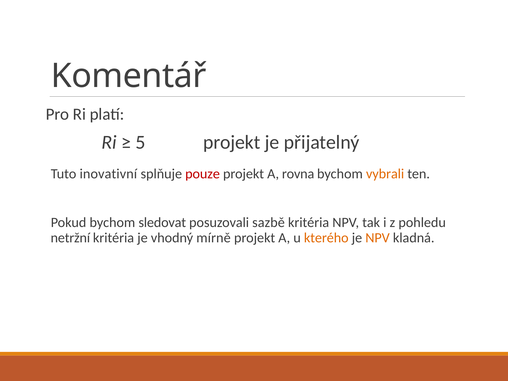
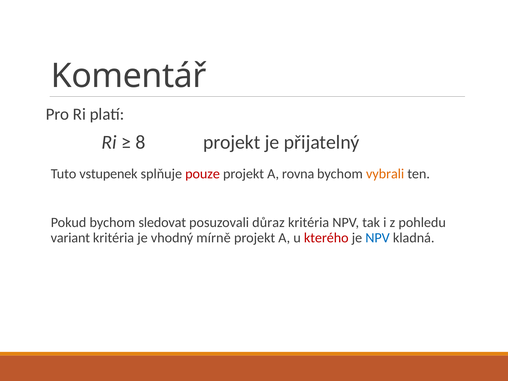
5: 5 -> 8 (140, 142)
inovativní: inovativní -> vstupenek (108, 174)
sazbě: sazbě -> důraz (268, 223)
netržní: netržní -> variant (70, 238)
kterého colour: orange -> red (326, 238)
NPV colour: orange -> blue (378, 238)
